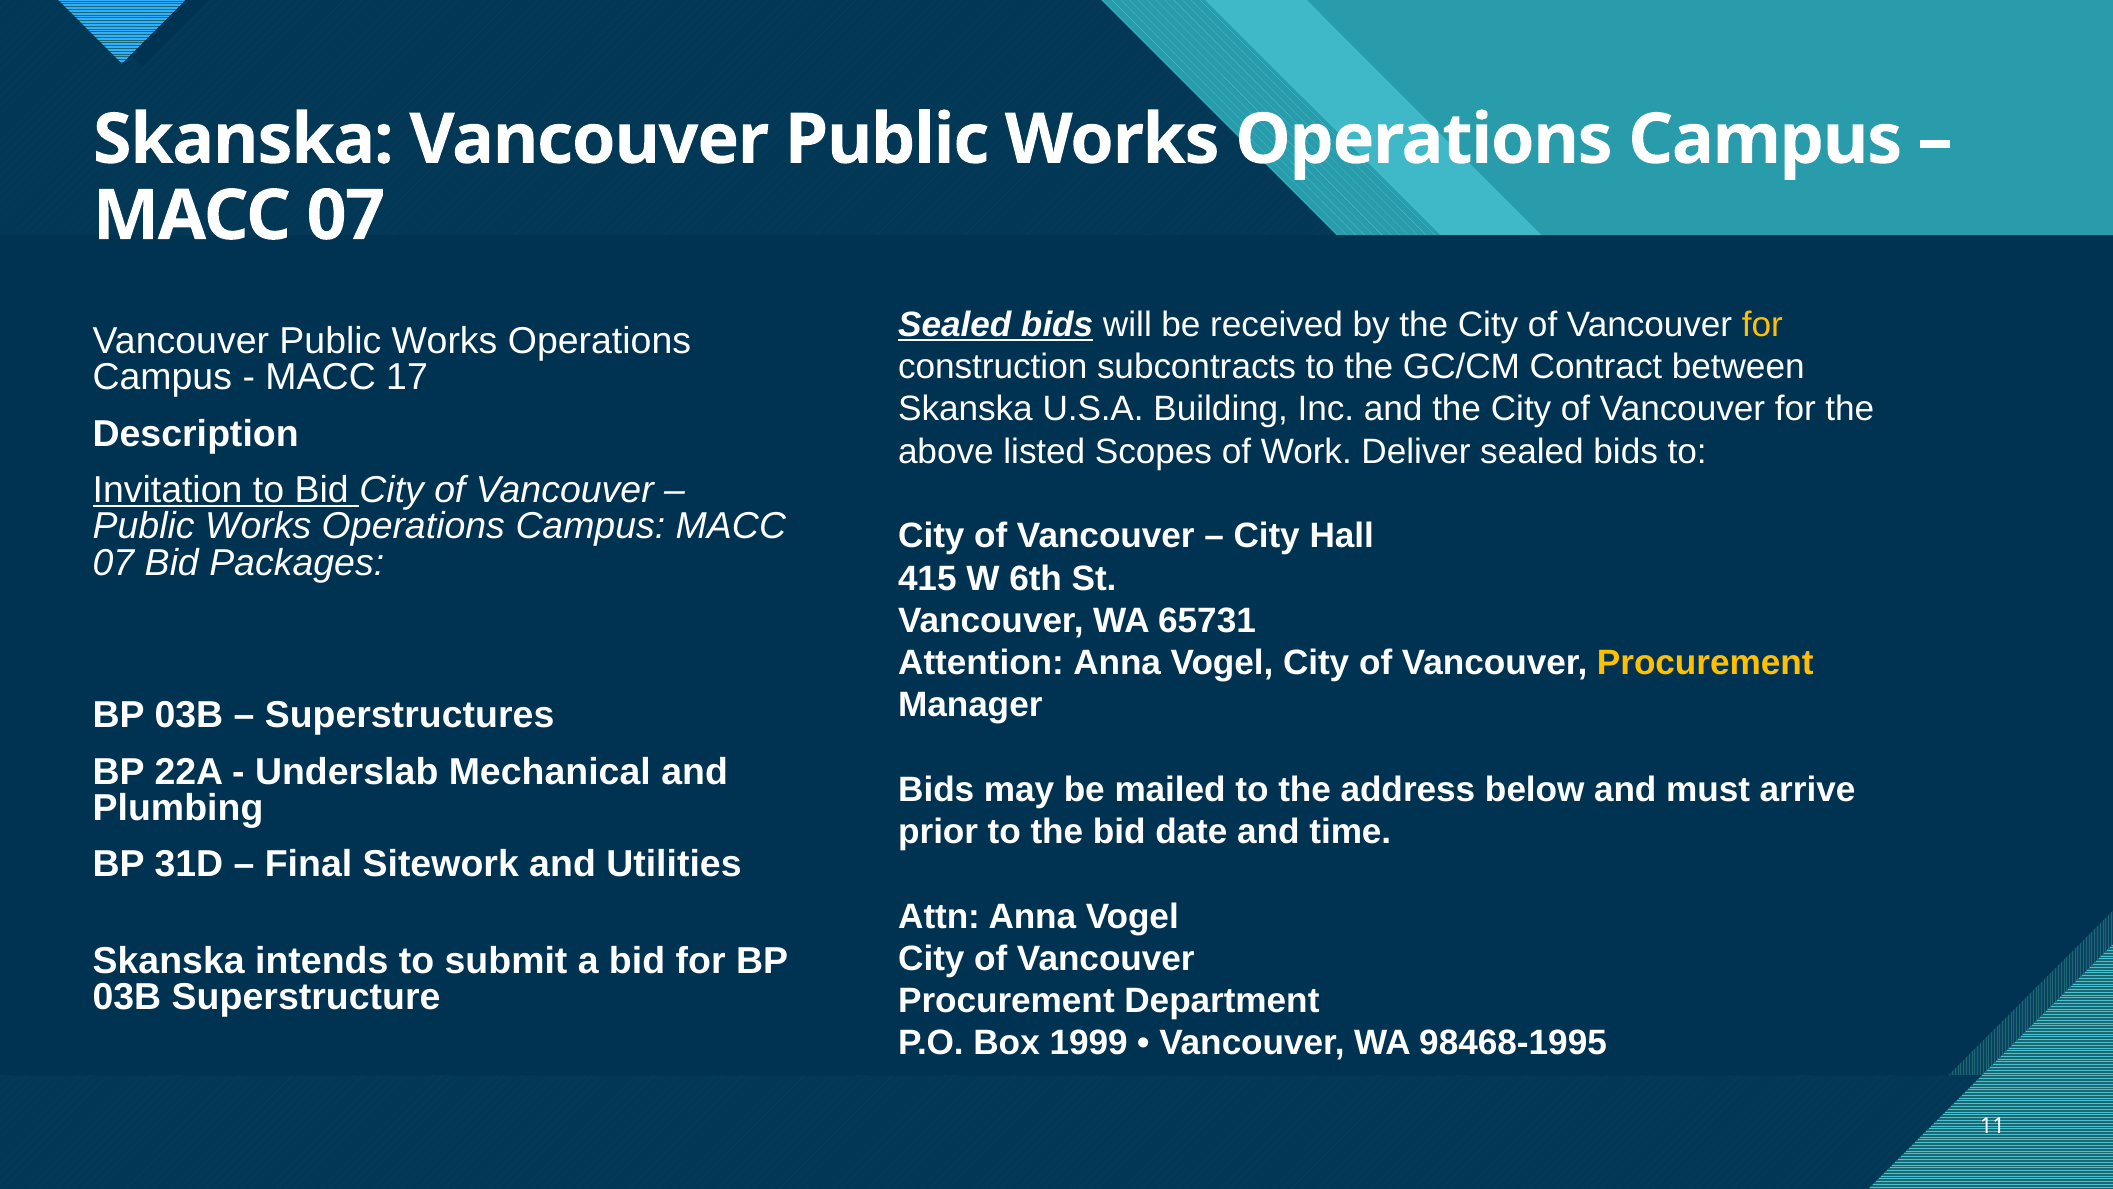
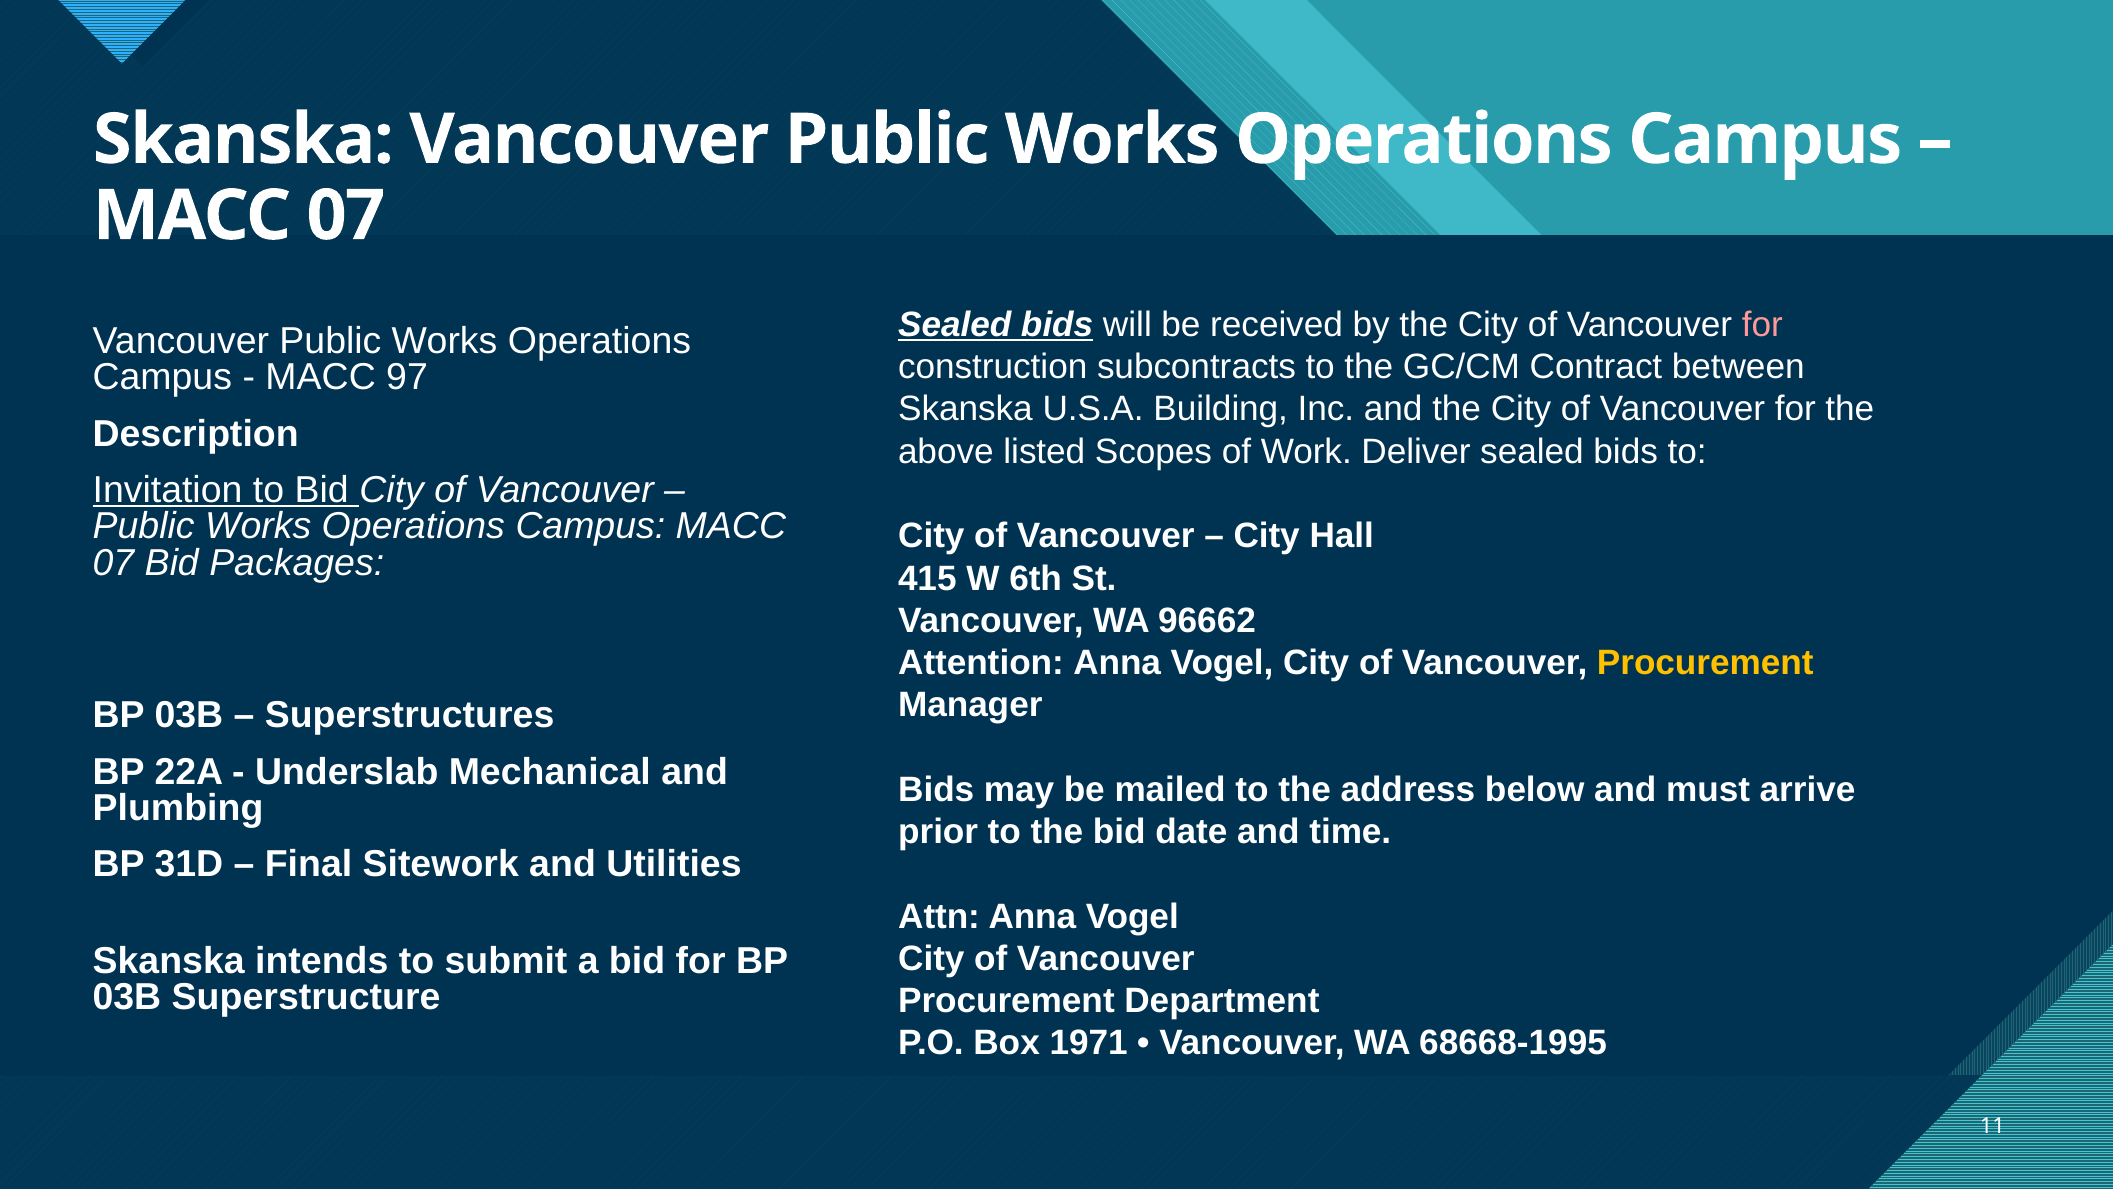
for colour: yellow -> pink (1762, 325)
17: 17 -> 97 (407, 377)
65731: 65731 -> 96662 (1207, 620)
1999: 1999 -> 1971 (1089, 1043)
98468-1995: 98468-1995 -> 68668-1995 (1513, 1043)
